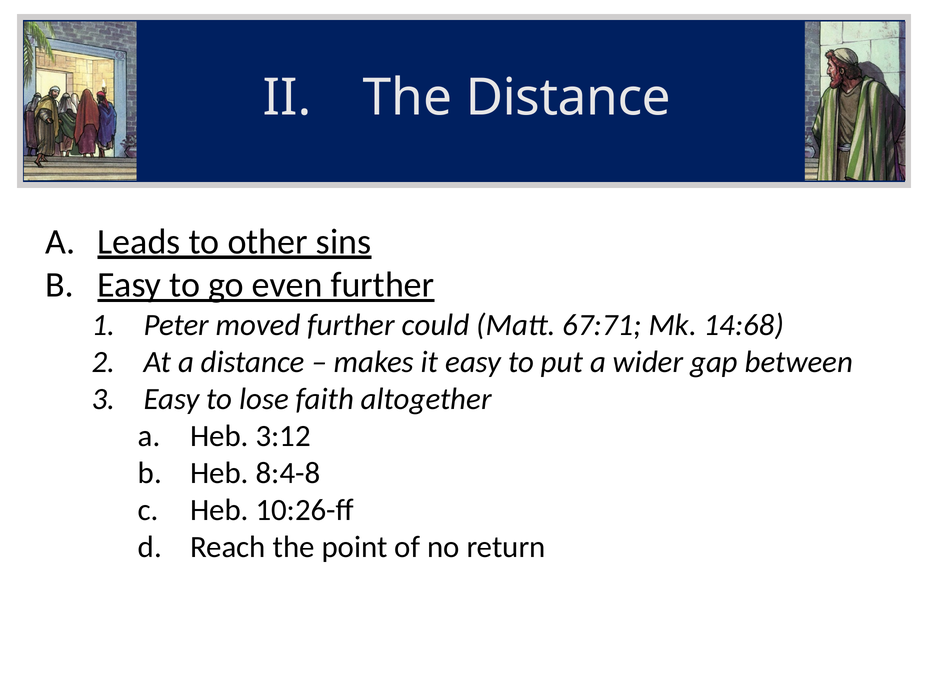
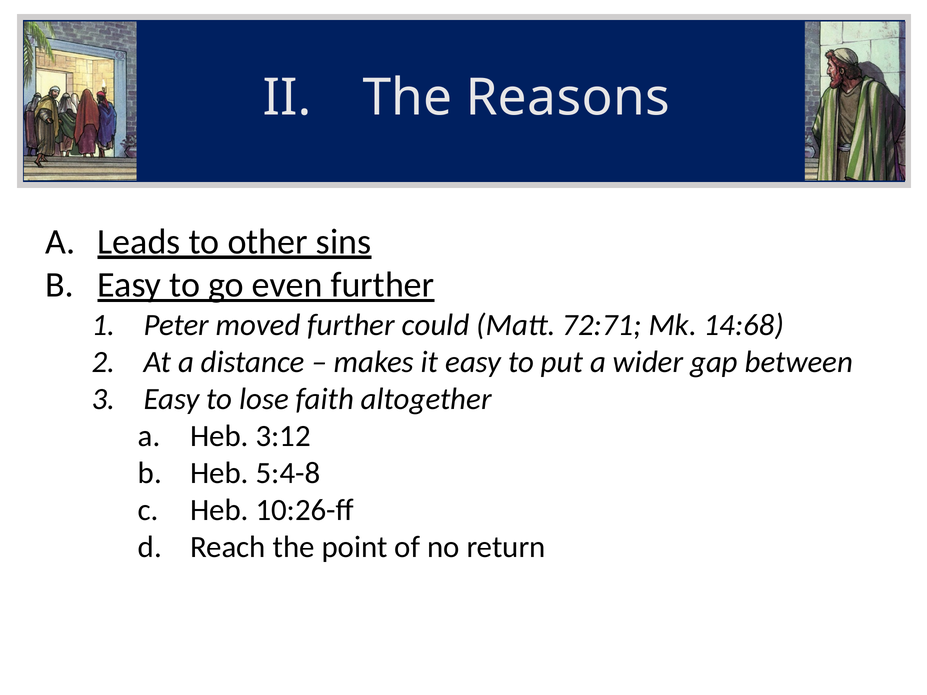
The Distance: Distance -> Reasons (568, 98)
67:71: 67:71 -> 72:71 (602, 325)
8:4-8: 8:4-8 -> 5:4-8 (288, 473)
